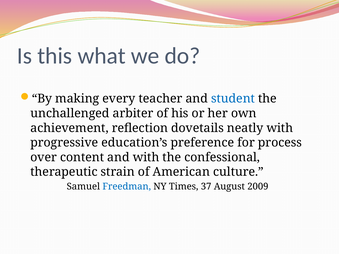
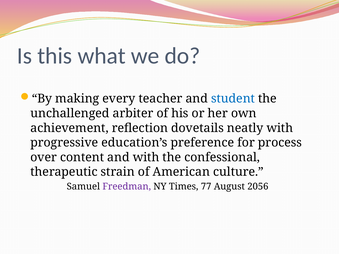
Freedman colour: blue -> purple (127, 187)
37: 37 -> 77 (206, 187)
2009: 2009 -> 2056 (258, 187)
